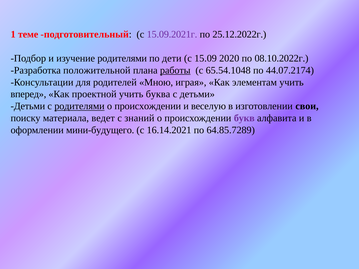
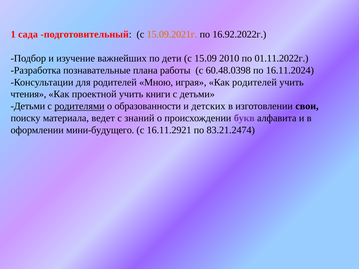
теме: теме -> сада (28, 34)
15.09.2021г colour: purple -> orange (172, 34)
25.12.2022г: 25.12.2022г -> 16.92.2022г (239, 34)
изучение родителями: родителями -> важнейших (122, 58)
2020: 2020 -> 2010 (229, 58)
08.10.2022г: 08.10.2022г -> 01.11.2022г (281, 58)
положительной: положительной -> познавательные (97, 70)
работы underline: present -> none (175, 70)
65.54.1048: 65.54.1048 -> 60.48.0398 (228, 70)
44.07.2174: 44.07.2174 -> 16.11.2024 (290, 70)
Как элементам: элементам -> родителей (254, 82)
вперед: вперед -> чтения (28, 94)
буква: буква -> книги (158, 94)
происхождении: происхождении -> образованности (148, 106)
веселую: веселую -> детских (208, 106)
16.14.2021: 16.14.2021 -> 16.11.2921 (169, 130)
64.85.7289: 64.85.7289 -> 83.21.2474 (231, 130)
